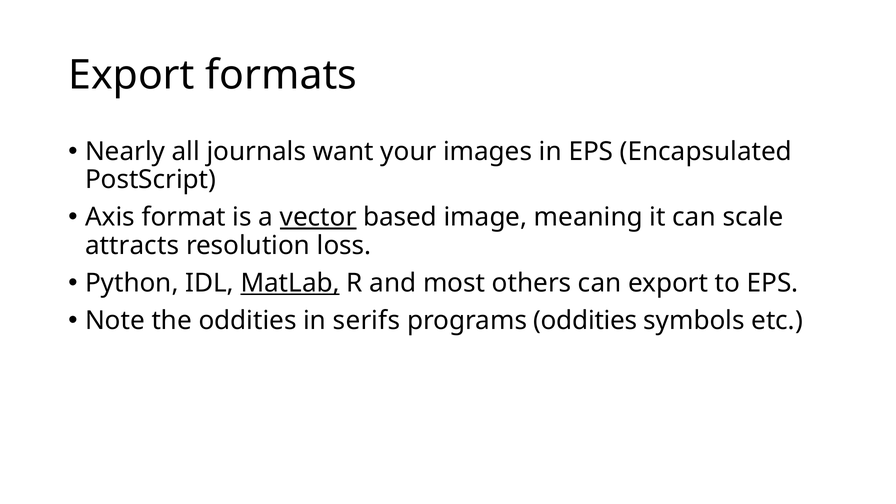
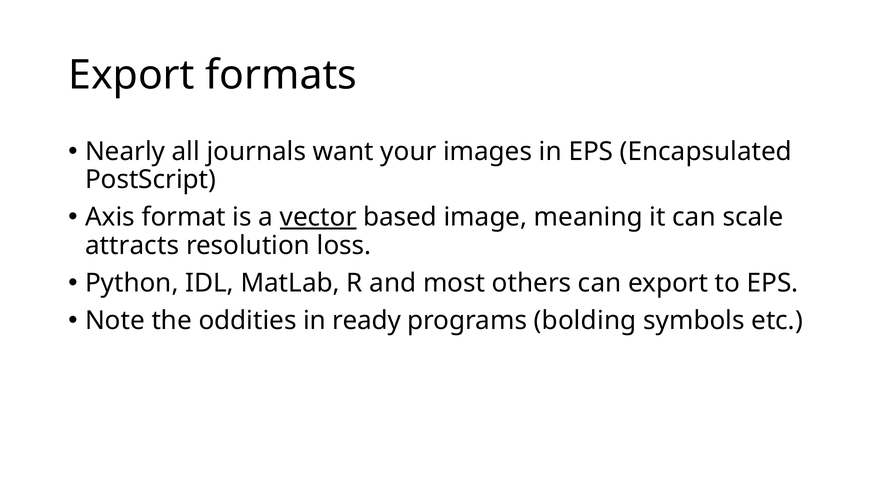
MatLab underline: present -> none (290, 283)
serifs: serifs -> ready (367, 321)
programs oddities: oddities -> bolding (585, 321)
